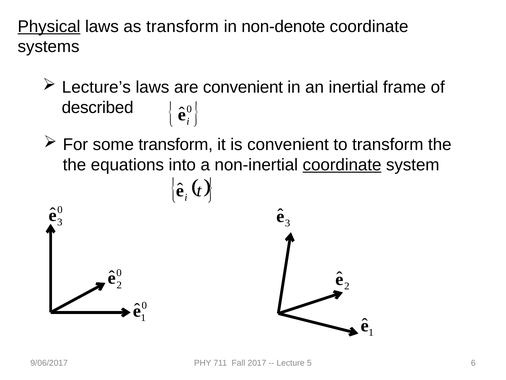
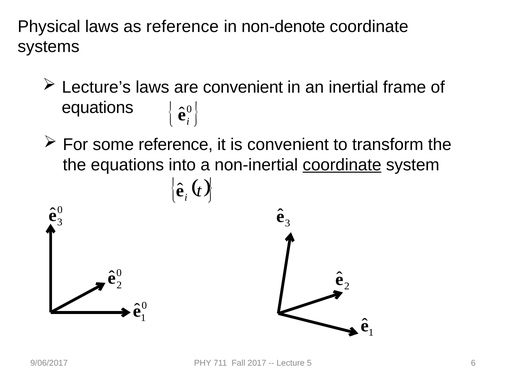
Physical underline: present -> none (49, 26)
as transform: transform -> reference (182, 26)
described: described -> equations (98, 107)
some transform: transform -> reference (176, 144)
